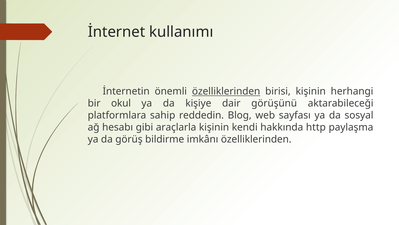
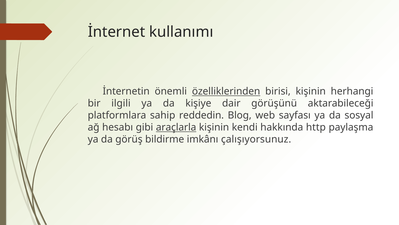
okul: okul -> ilgili (121, 103)
araçlarla underline: none -> present (176, 127)
imkânı özelliklerinden: özelliklerinden -> çalışıyorsunuz (256, 139)
